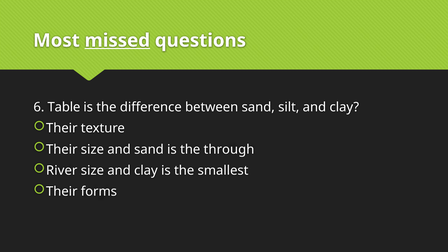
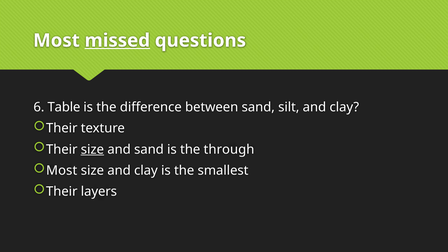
size underline: none -> present (92, 149)
River: River -> Most (62, 170)
forms: forms -> layers (99, 192)
